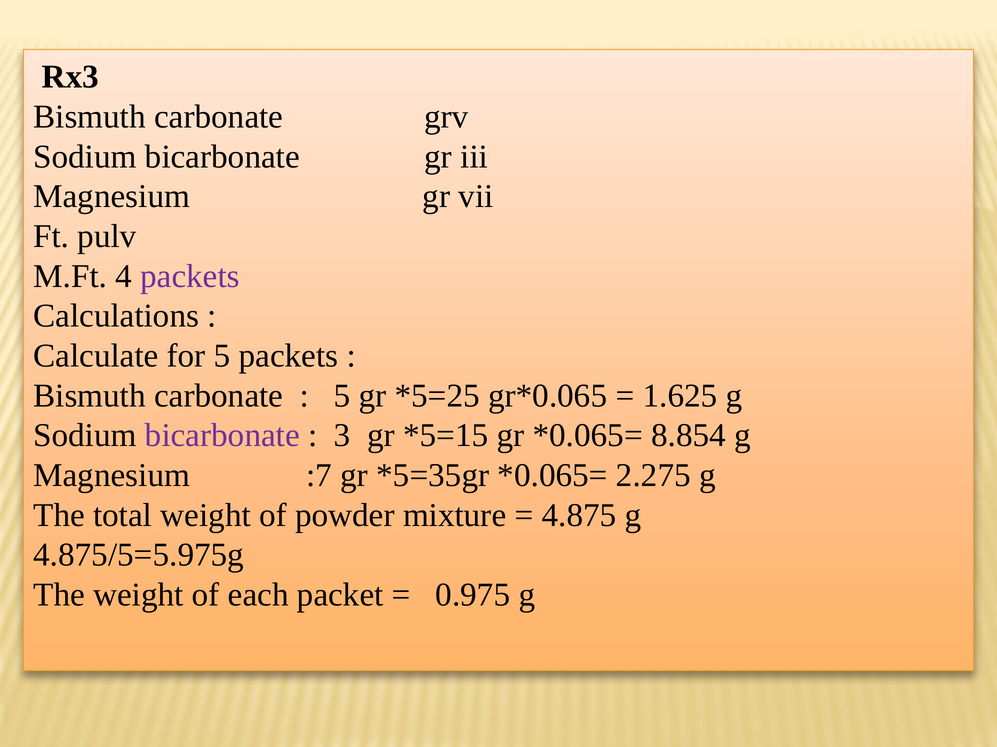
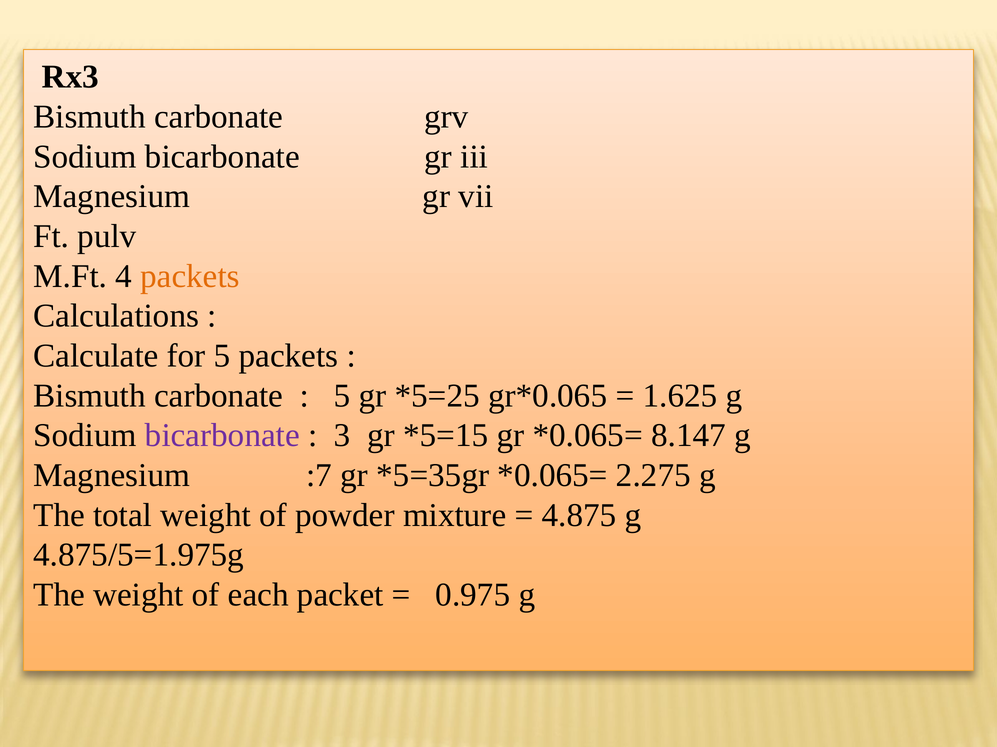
packets colour: purple -> orange (190, 276)
8.854: 8.854 -> 8.147 (688, 436)
4.875/5=5.975g: 4.875/5=5.975g -> 4.875/5=1.975g (139, 556)
